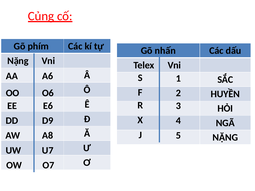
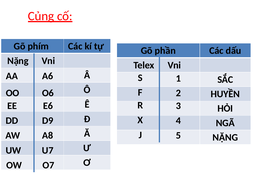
nhấn: nhấn -> phần (165, 51)
